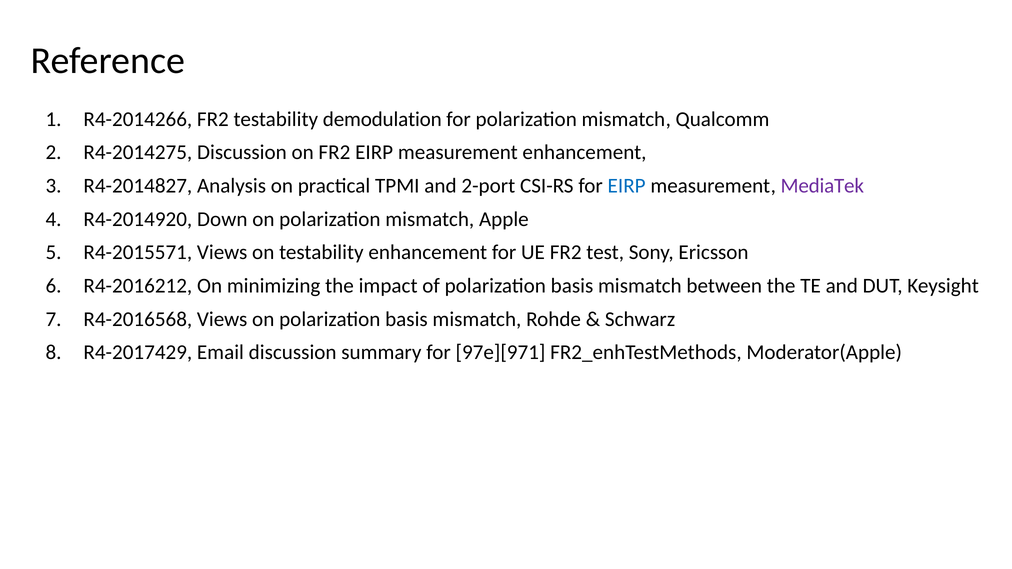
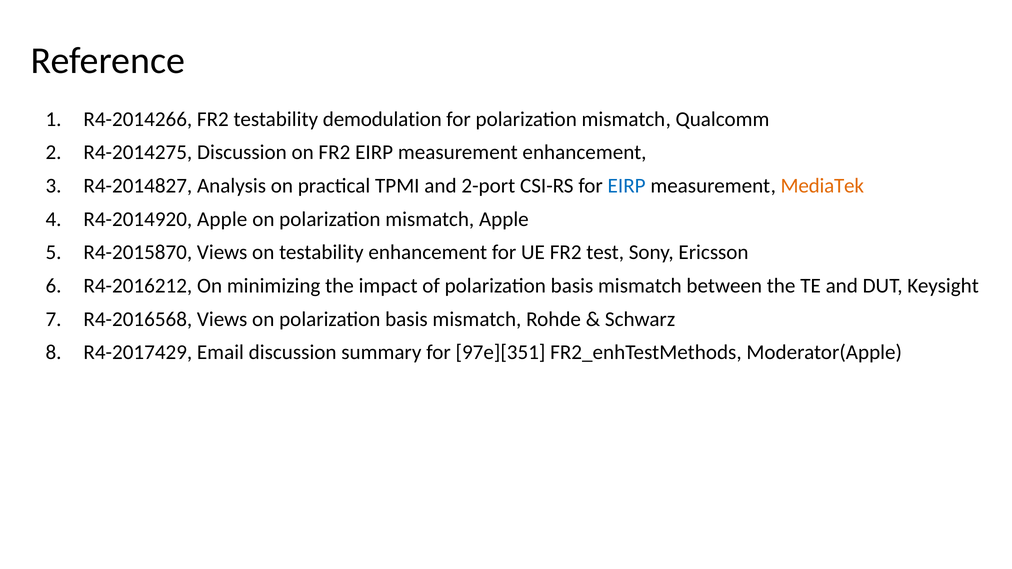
MediaTek colour: purple -> orange (822, 186)
R4-2014920 Down: Down -> Apple (222, 219)
R4-2015571: R4-2015571 -> R4-2015870 (138, 252)
97e][971: 97e][971 -> 97e][351 (500, 353)
